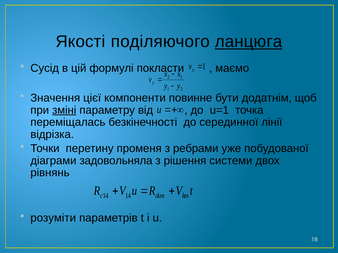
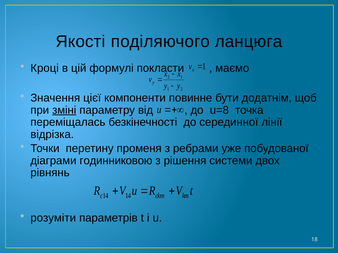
ланцюга underline: present -> none (249, 42)
Сусід: Сусід -> Кроці (45, 68)
u=1: u=1 -> u=8 (219, 110)
задовольняла: задовольняла -> годинниковою (116, 161)
